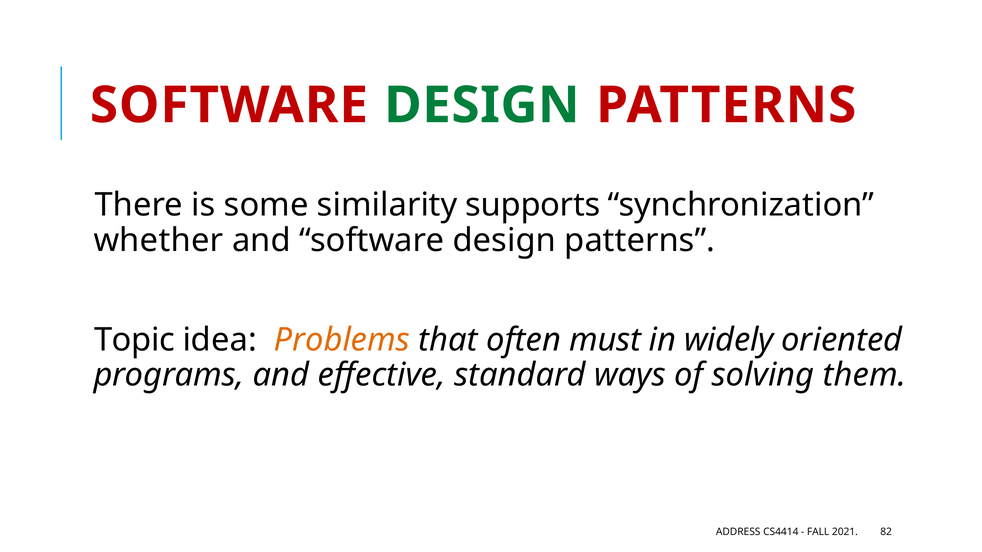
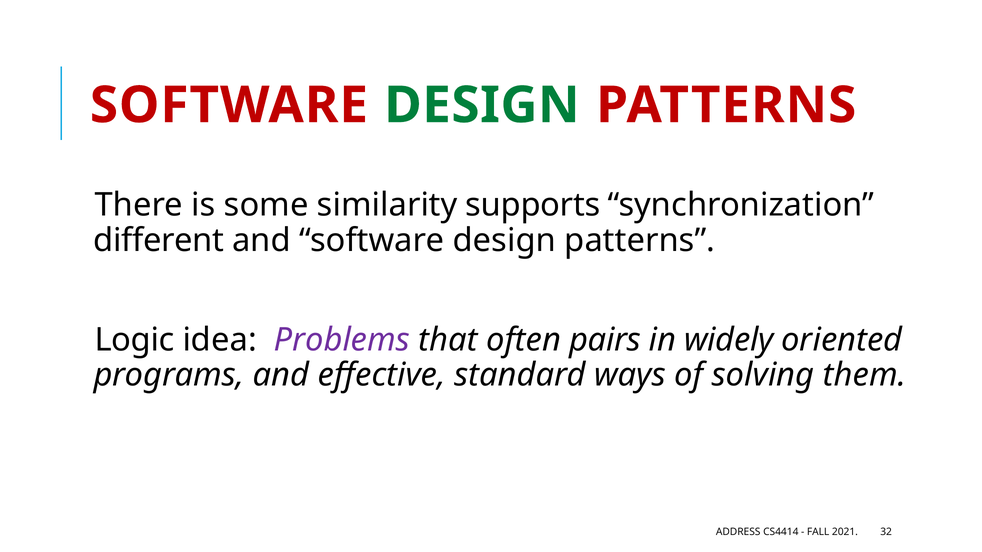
whether: whether -> different (159, 241)
Topic: Topic -> Logic (135, 340)
Problems colour: orange -> purple (342, 340)
must: must -> pairs (605, 340)
82: 82 -> 32 (886, 532)
